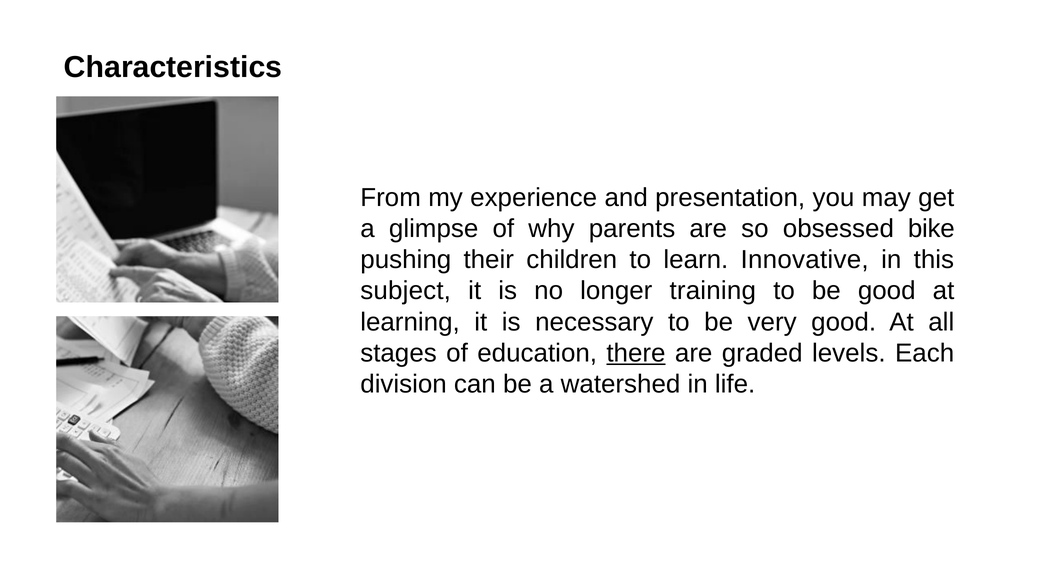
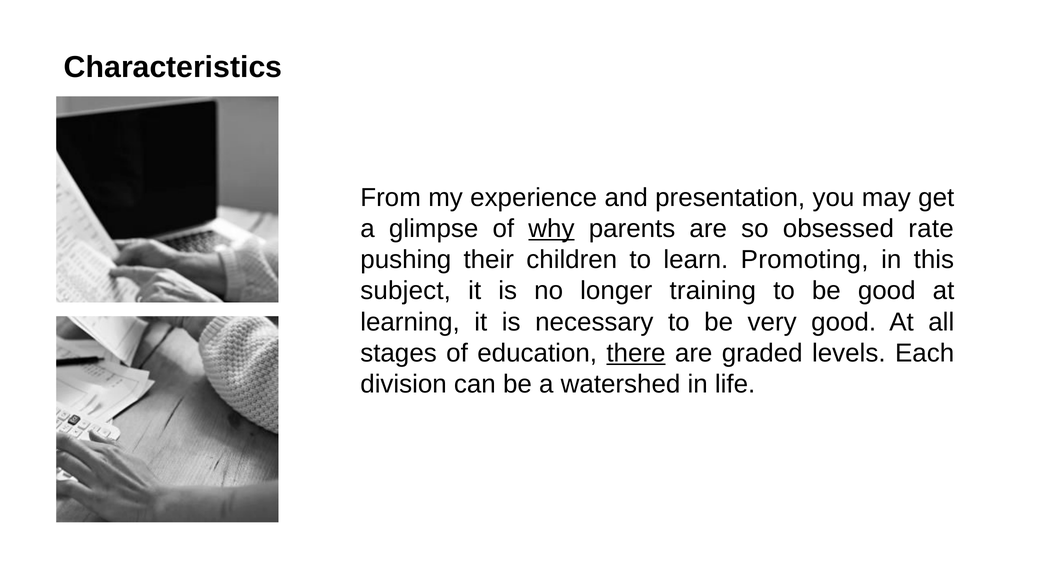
why underline: none -> present (551, 229)
bike: bike -> rate (931, 229)
Innovative: Innovative -> Promoting (805, 260)
